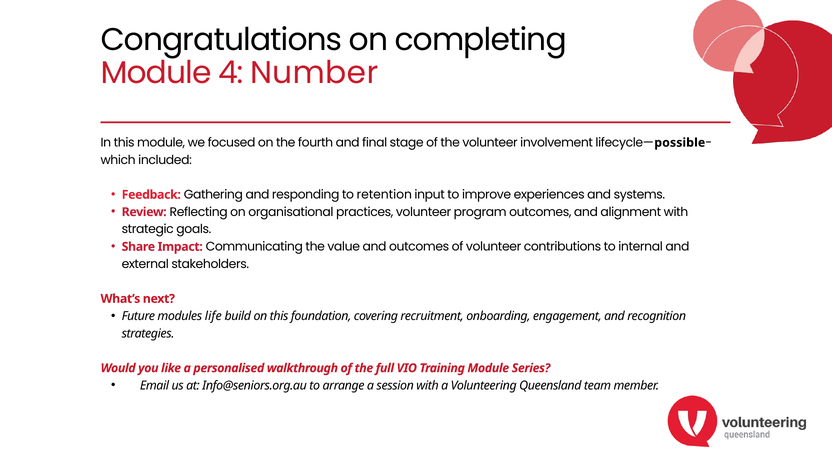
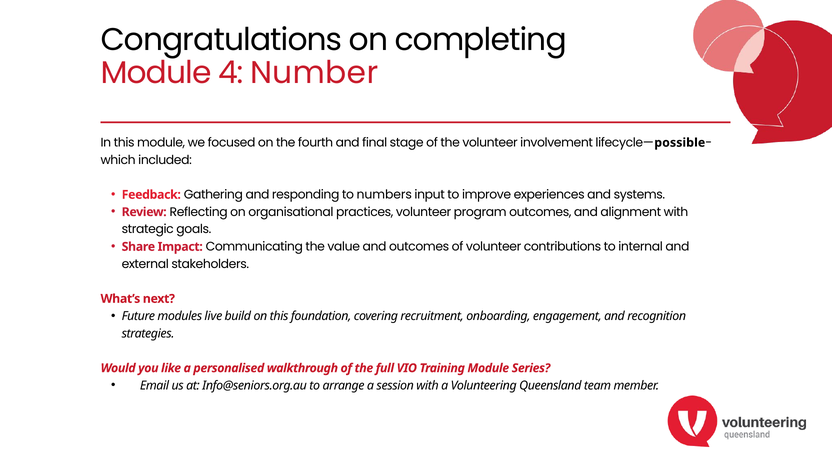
retention: retention -> numbers (384, 195)
life: life -> live (213, 316)
